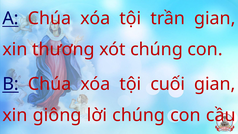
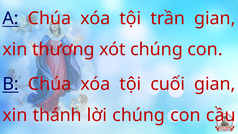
giông: giông -> thánh (57, 115)
